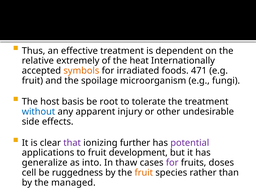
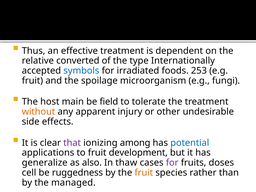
extremely: extremely -> converted (78, 61)
heat: heat -> type (139, 61)
symbols colour: orange -> blue (81, 71)
471: 471 -> 253 (199, 71)
basis: basis -> main (73, 102)
root: root -> field (109, 102)
without colour: blue -> orange (38, 112)
further: further -> among (135, 143)
potential colour: purple -> blue (190, 143)
into: into -> also (92, 163)
